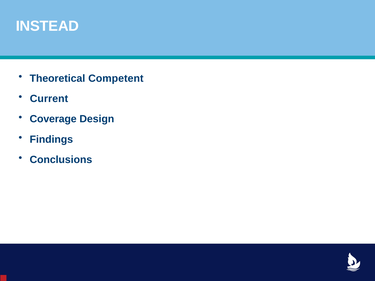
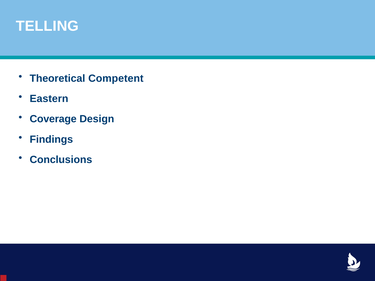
INSTEAD: INSTEAD -> TELLING (47, 26)
Current: Current -> Eastern (49, 99)
